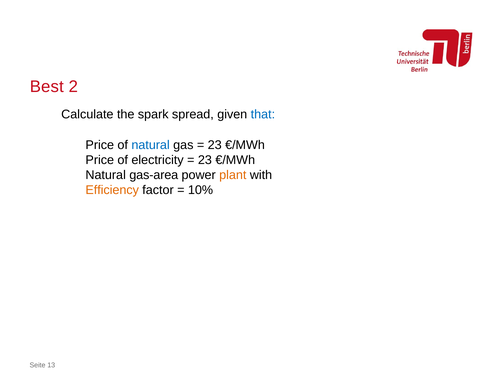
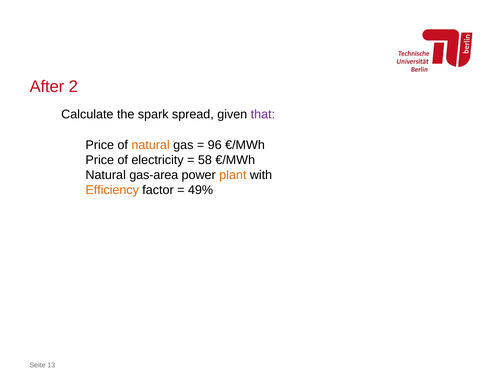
Best: Best -> After (47, 87)
that colour: blue -> purple (263, 114)
natural colour: blue -> orange (151, 145)
23: 23 -> 96 (215, 145)
23: 23 -> 58 (205, 160)
10%: 10% -> 49% (200, 190)
